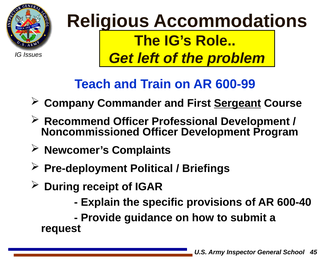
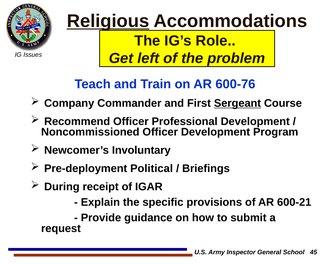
Religious underline: none -> present (108, 21)
600-99: 600-99 -> 600-76 (235, 84)
Complaints: Complaints -> Involuntary (141, 150)
600-40: 600-40 -> 600-21 (294, 202)
